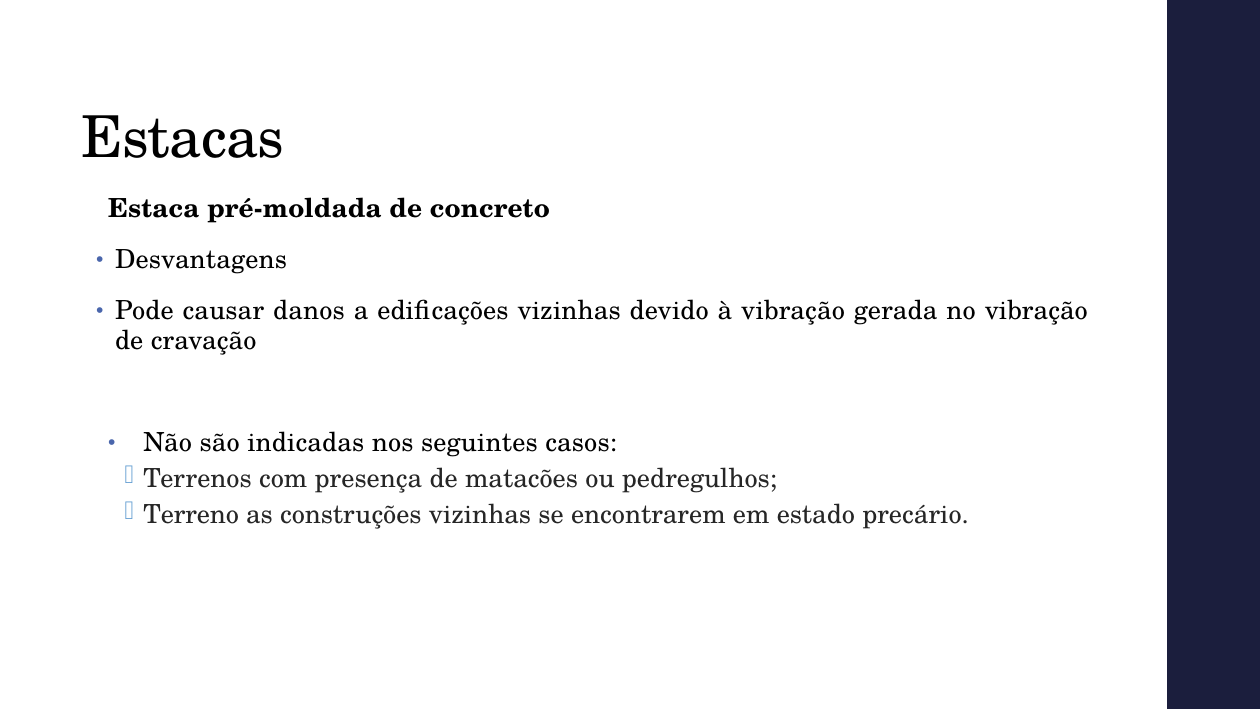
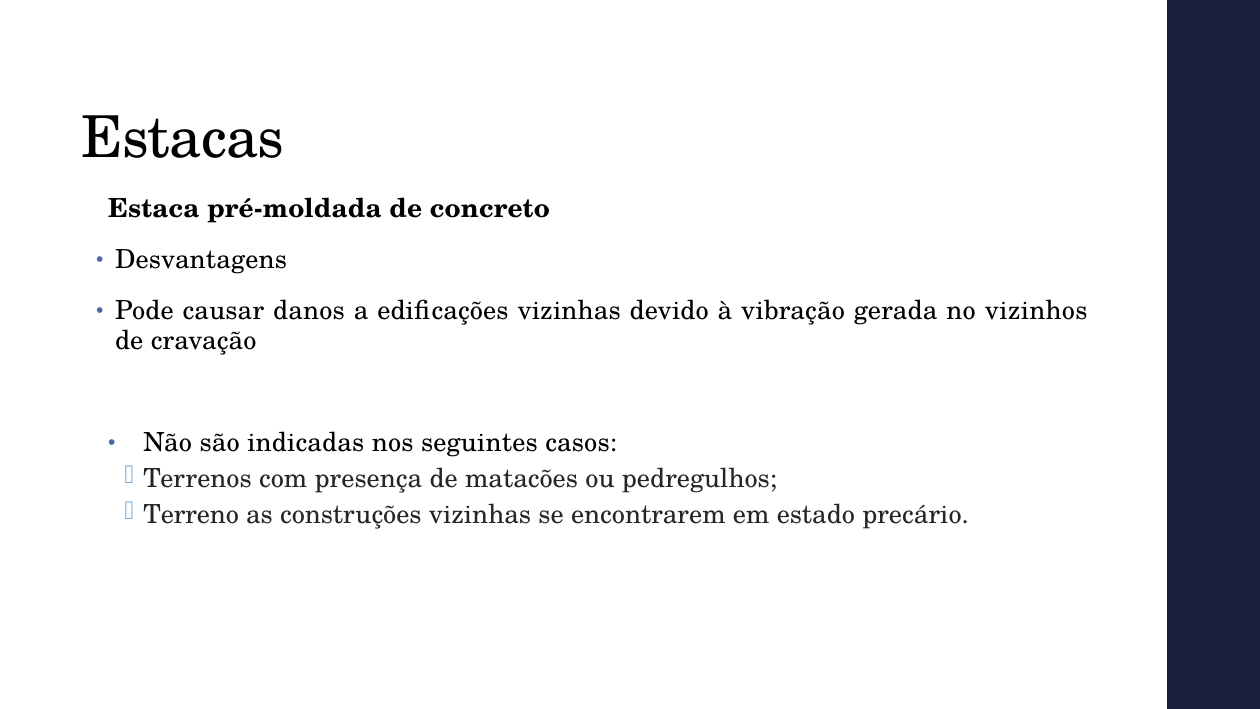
no vibração: vibração -> vizinhos (1036, 311)
